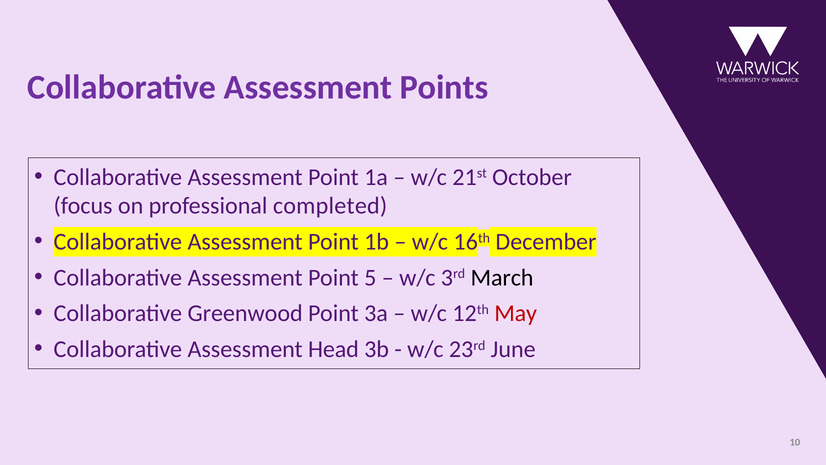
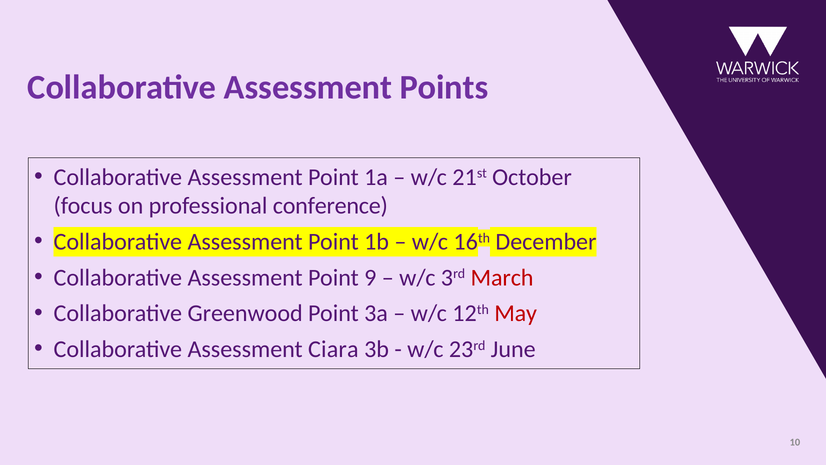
completed: completed -> conference (330, 206)
5: 5 -> 9 (370, 277)
March colour: black -> red (502, 277)
Head: Head -> Ciara (333, 349)
